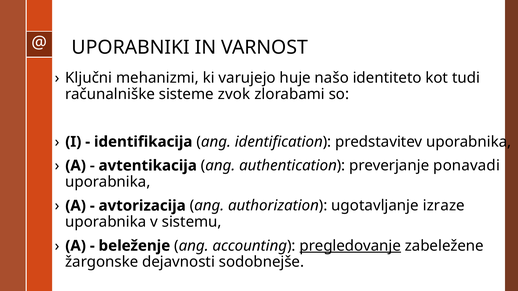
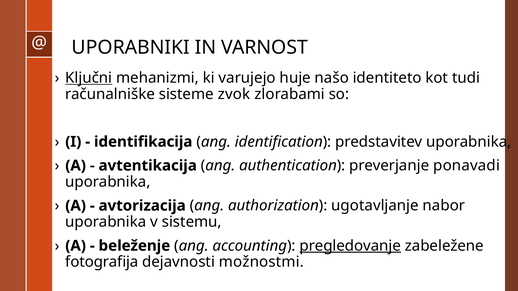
Ključni underline: none -> present (89, 78)
izraze: izraze -> nabor (444, 206)
žargonske: žargonske -> fotografija (102, 262)
sodobnejše: sodobnejše -> možnostmi (261, 262)
